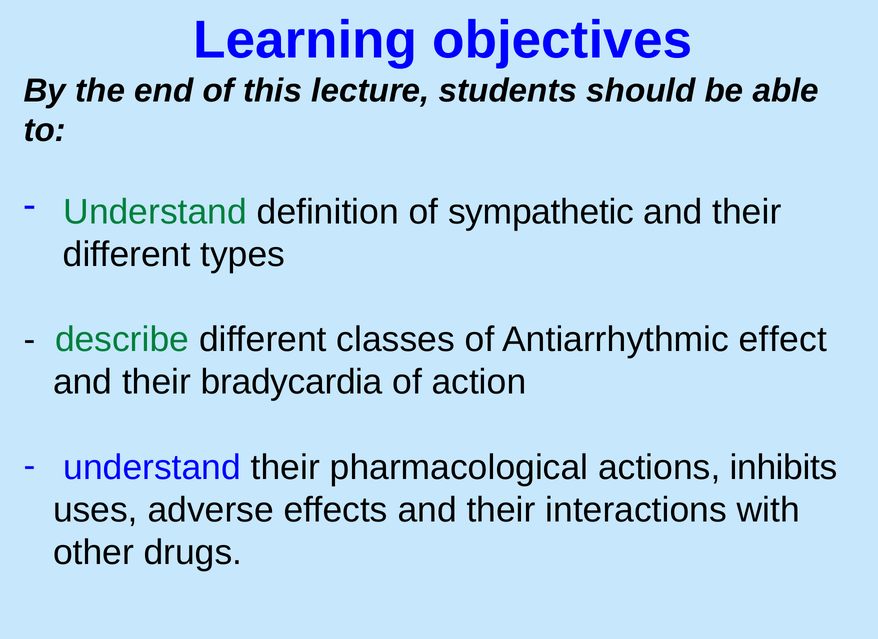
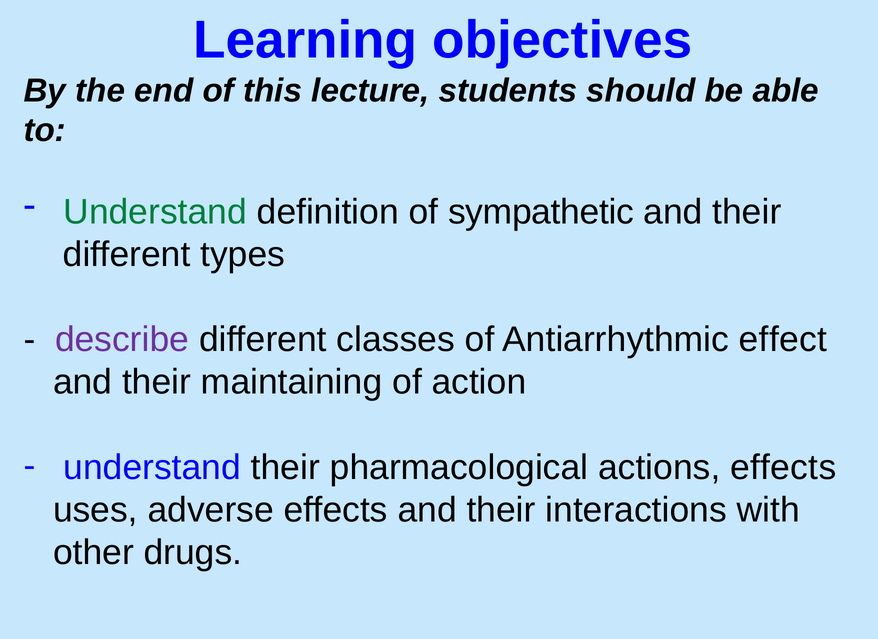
describe colour: green -> purple (122, 339)
bradycardia: bradycardia -> maintaining (292, 382)
actions inhibits: inhibits -> effects (783, 467)
